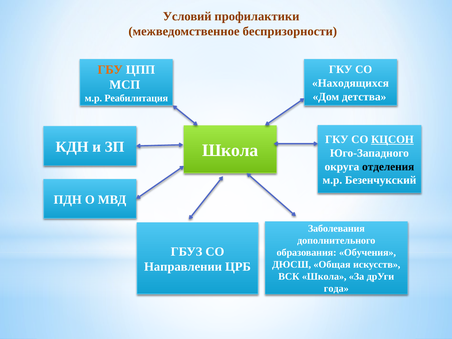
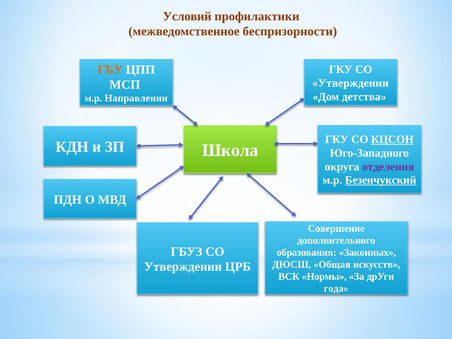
Находящихся: Находящихся -> Утверждении (350, 83)
Реабилитация: Реабилитация -> Направлении (136, 98)
отделения colour: black -> purple (388, 167)
Безенчукский underline: none -> present (381, 180)
Заболевания: Заболевания -> Совершение (336, 228)
Обучения: Обучения -> Законных (368, 252)
Направлении: Направлении -> Утверждении (183, 267)
ВСК Школа: Школа -> Нормы (324, 277)
